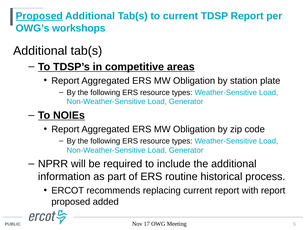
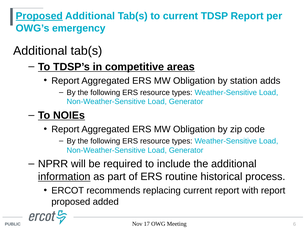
workshops: workshops -> emergency (79, 28)
plate: plate -> adds (270, 81)
information underline: none -> present (64, 176)
